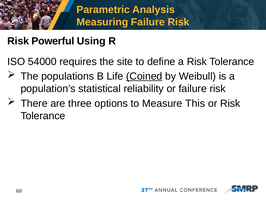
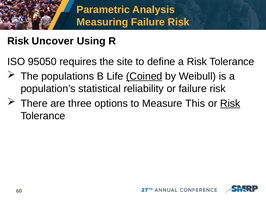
Powerful: Powerful -> Uncover (53, 41)
54000: 54000 -> 95050 (42, 61)
Risk underline: none -> present (230, 103)
